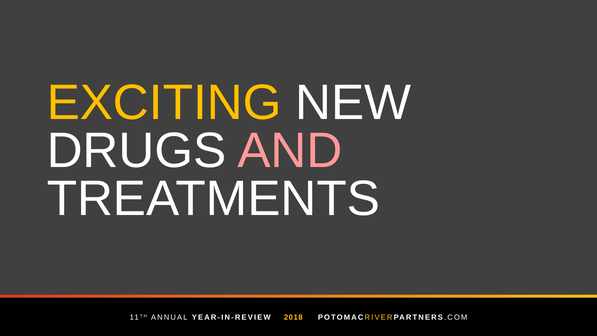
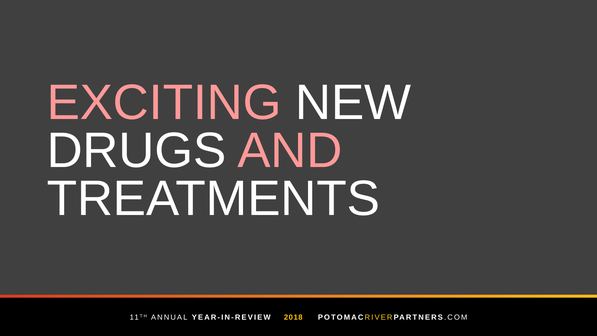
EXCITING colour: yellow -> pink (164, 103)
